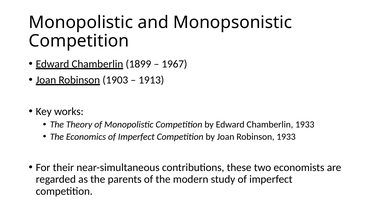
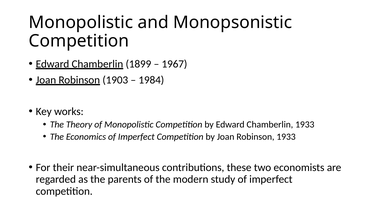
1913: 1913 -> 1984 (151, 80)
